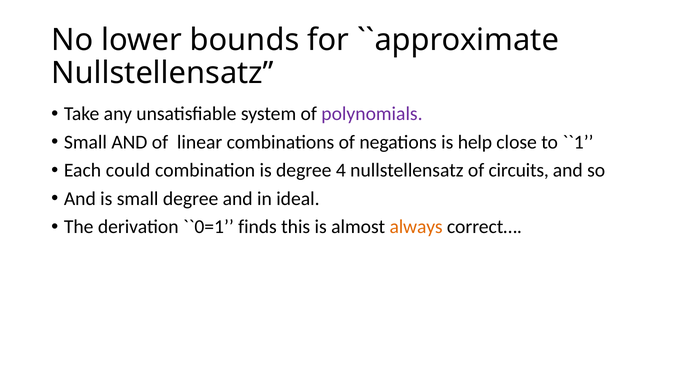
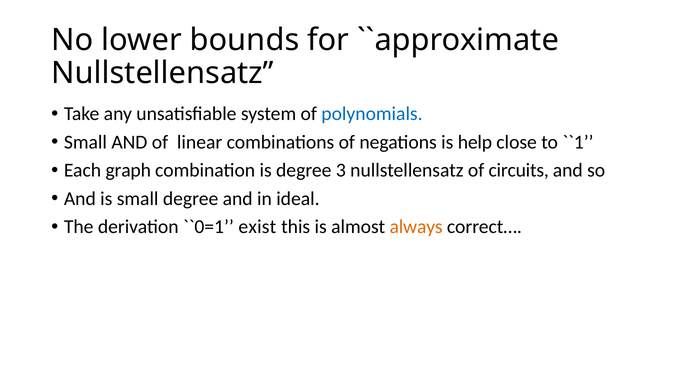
polynomials colour: purple -> blue (372, 114)
could: could -> graph (128, 170)
4: 4 -> 3 (341, 170)
finds: finds -> exist (257, 227)
